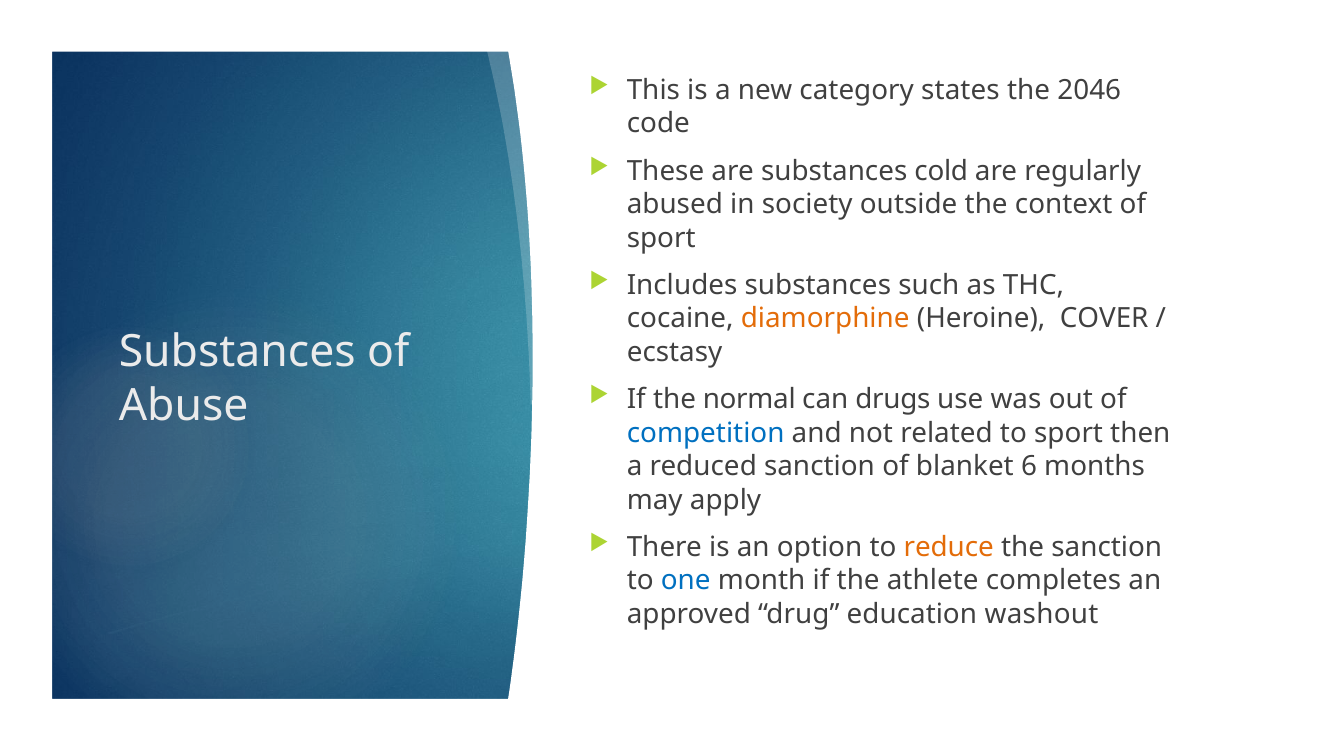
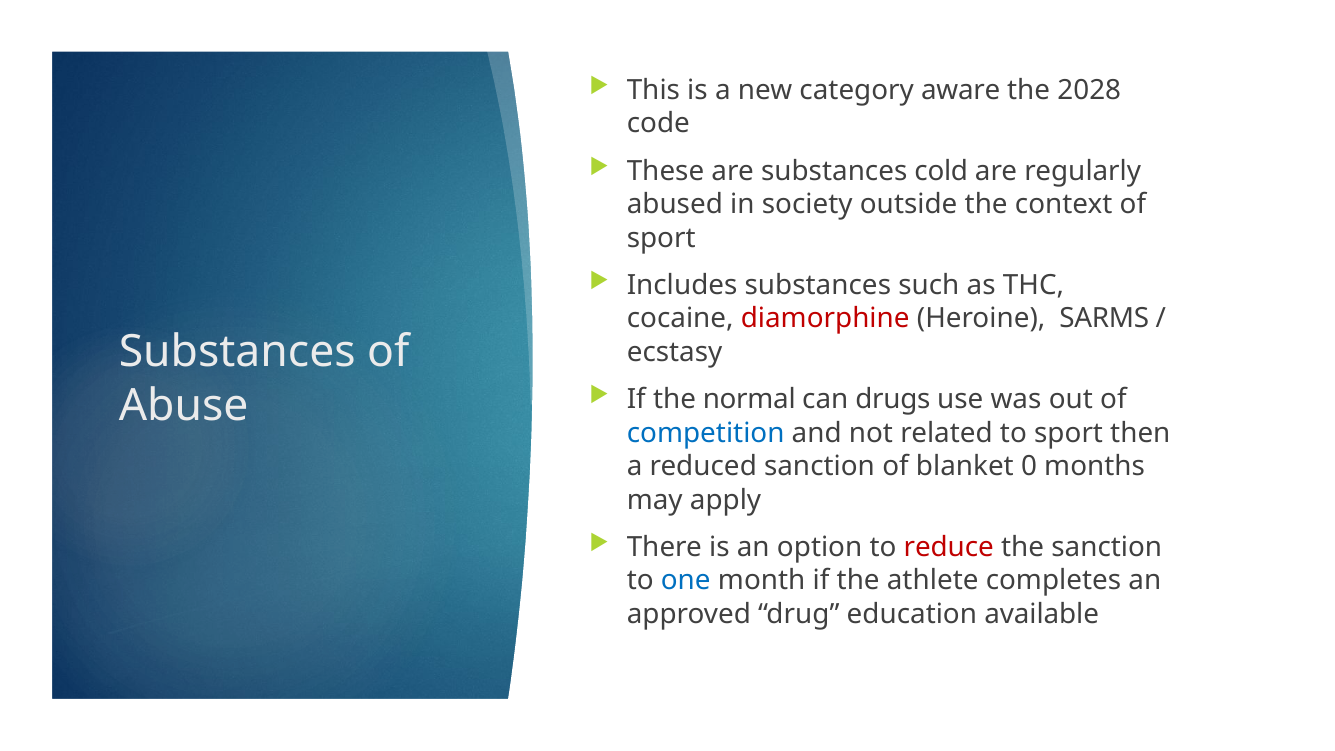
states: states -> aware (961, 90)
2046: 2046 -> 2028 (1089, 90)
diamorphine colour: orange -> red (825, 319)
COVER: COVER -> SARMS (1104, 319)
6: 6 -> 0 (1029, 466)
reduce colour: orange -> red (949, 547)
washout: washout -> available (1042, 614)
